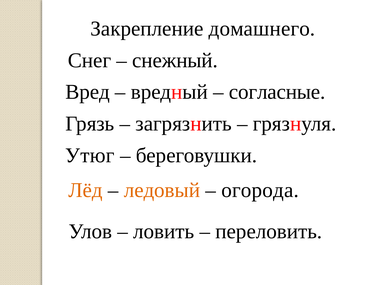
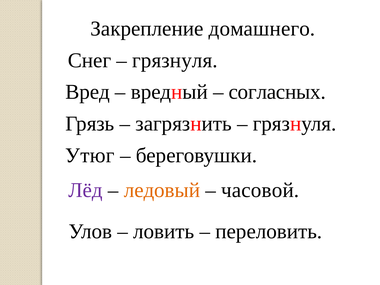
снежный: снежный -> грязнуля (175, 60)
согласные: согласные -> согласных (277, 92)
Лёд colour: orange -> purple (86, 190)
огорода: огорода -> часовой (260, 190)
